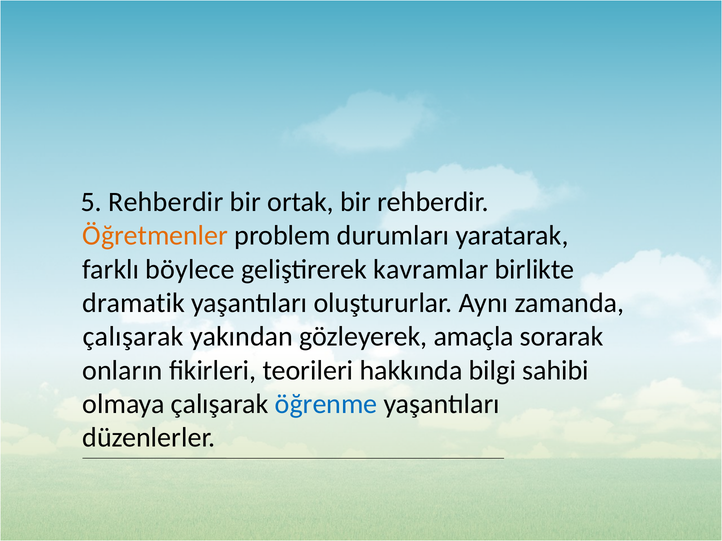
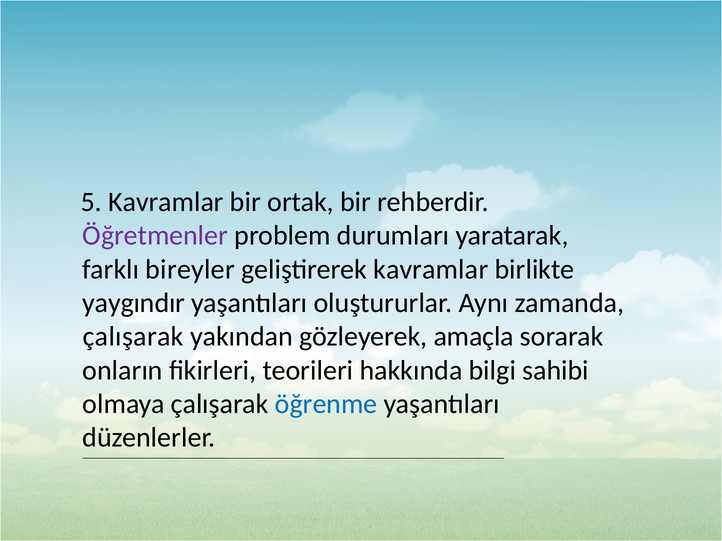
5 Rehberdir: Rehberdir -> Kavramlar (166, 202)
Öğretmenler colour: orange -> purple (155, 236)
böylece: böylece -> bireyler (190, 270)
dramatik: dramatik -> yaygındır (134, 303)
